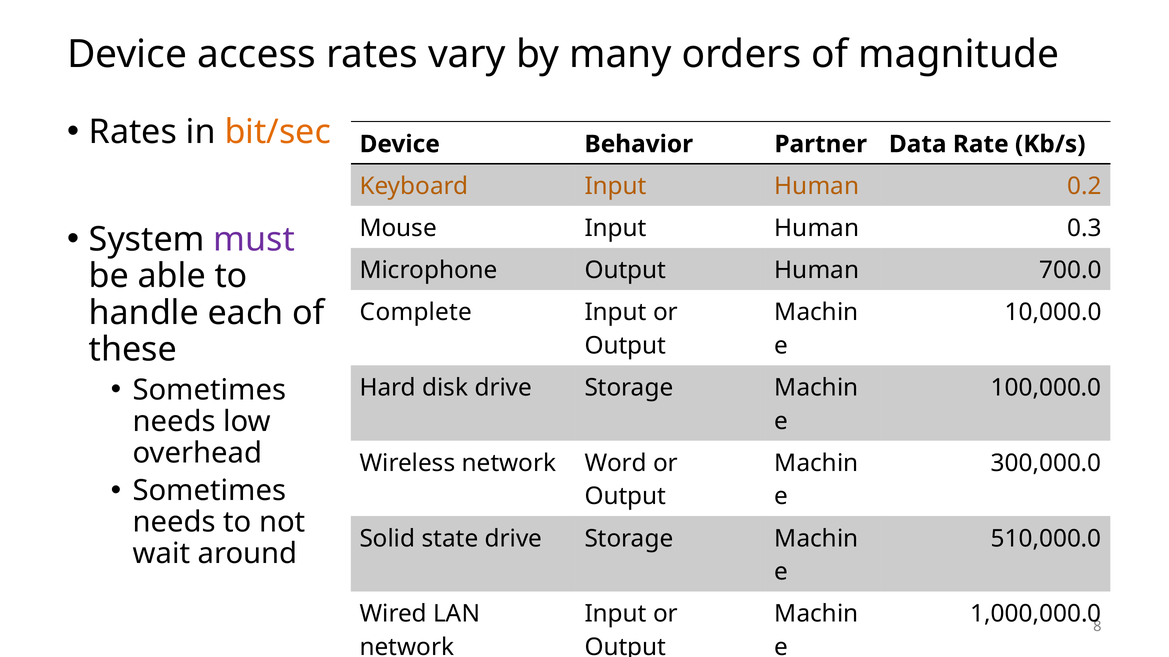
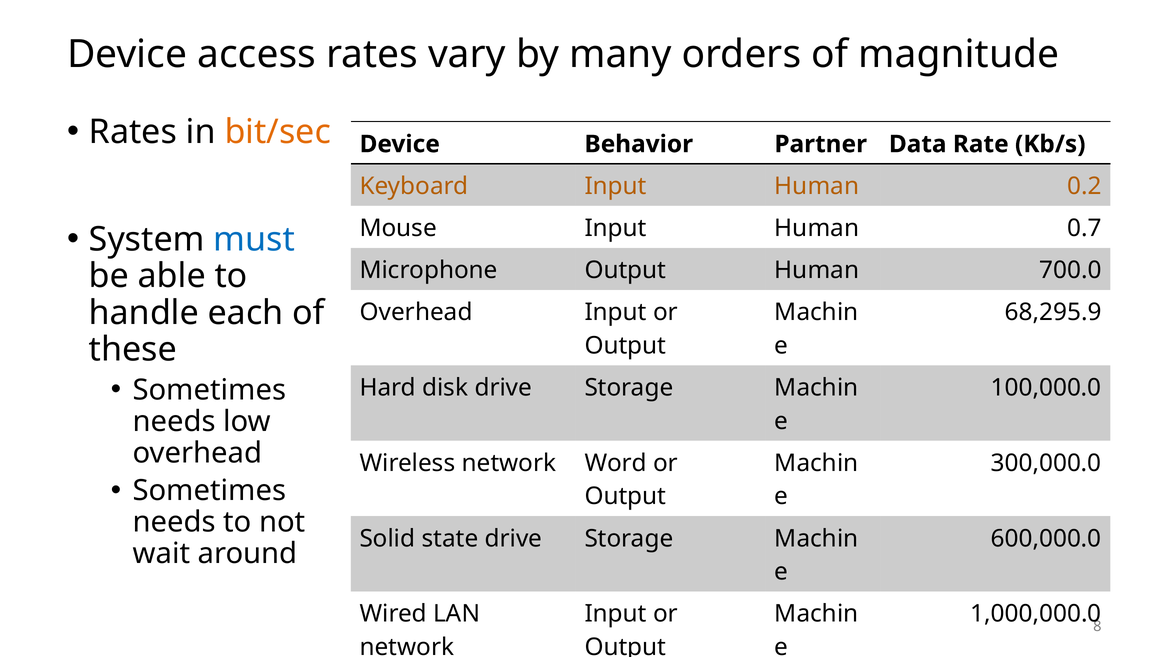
0.3: 0.3 -> 0.7 (1084, 229)
must colour: purple -> blue (254, 240)
Complete: Complete -> Overhead (416, 313)
10,000.0: 10,000.0 -> 68,295.9 (1053, 313)
510,000.0: 510,000.0 -> 600,000.0 (1046, 539)
